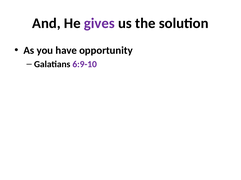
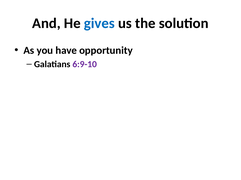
gives colour: purple -> blue (99, 23)
